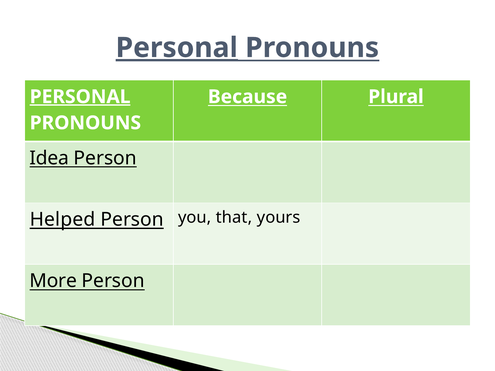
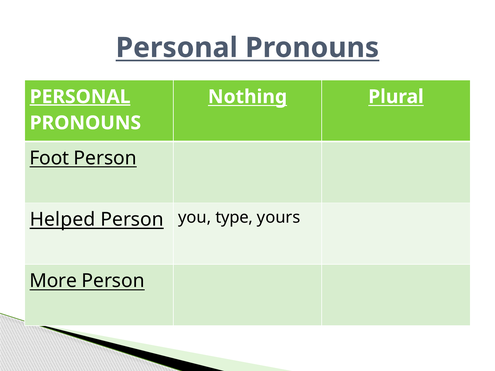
Personal underline: present -> none (177, 48)
Because: Because -> Nothing (247, 97)
Idea: Idea -> Foot (49, 158)
that: that -> type (234, 218)
